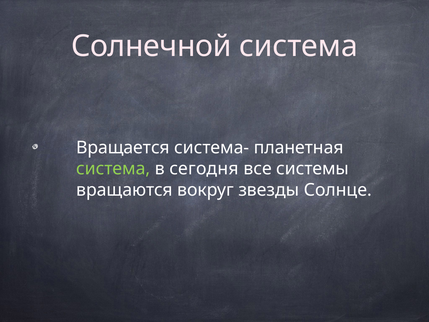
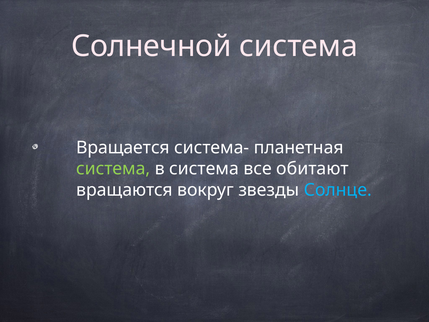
в сегодня: сегодня -> система (204, 169)
системы: системы -> обитают (313, 169)
Солнце colour: white -> light blue (338, 190)
